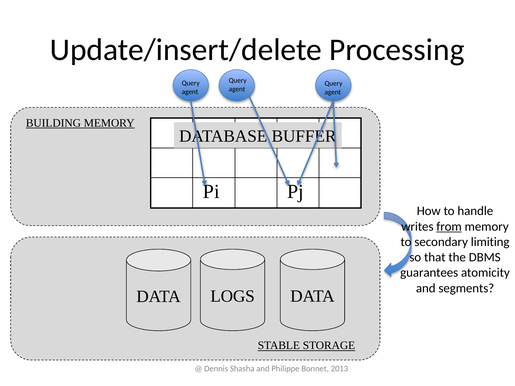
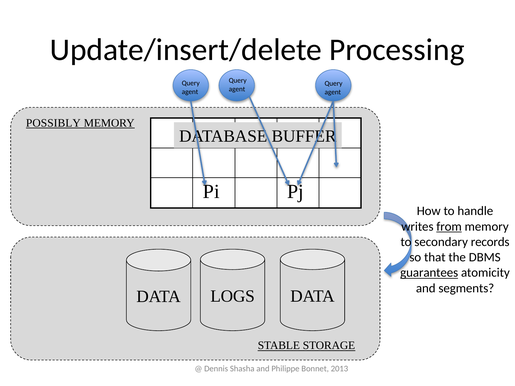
BUILDING: BUILDING -> POSSIBLY (53, 123)
limiting: limiting -> records (490, 242)
guarantees underline: none -> present (429, 273)
